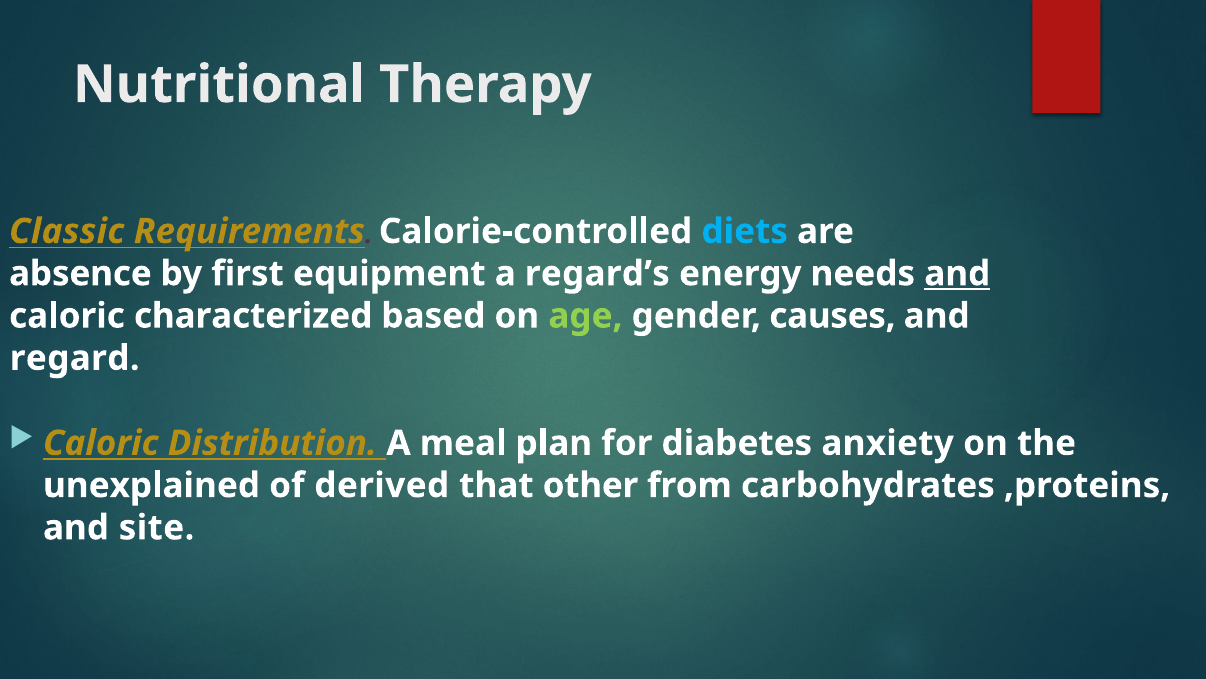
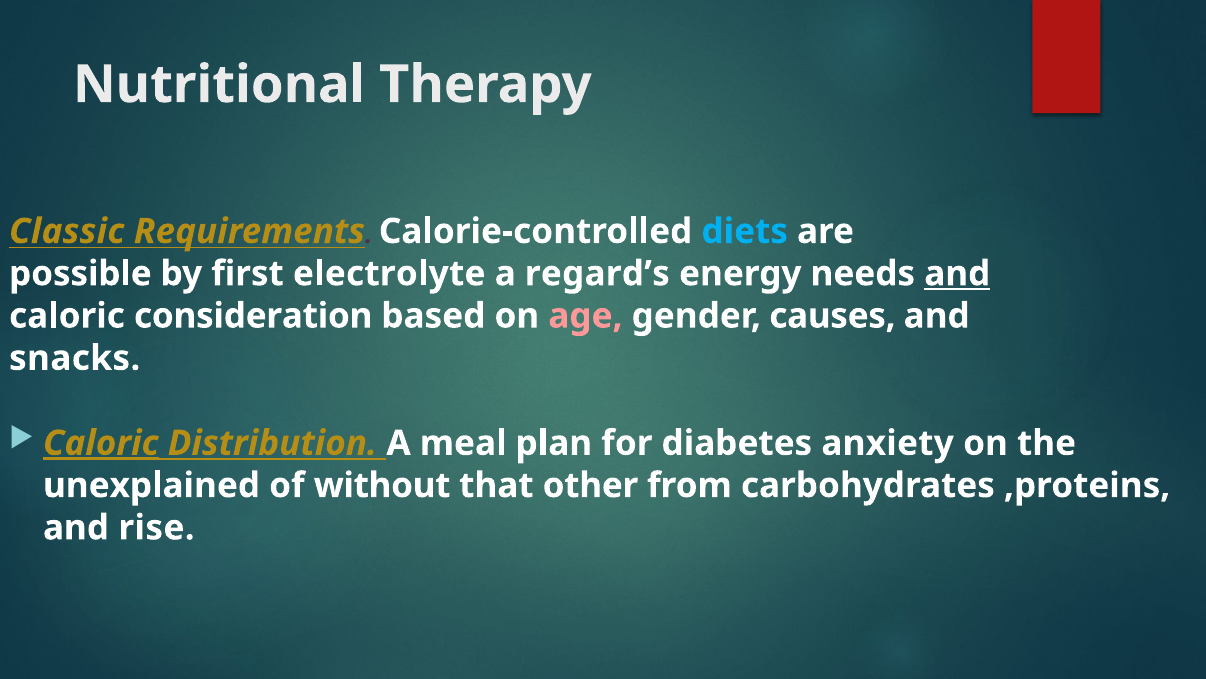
absence: absence -> possible (80, 273)
equipment: equipment -> electrolyte (389, 273)
characterized: characterized -> consideration (253, 316)
age colour: light green -> pink (585, 316)
regard: regard -> snacks (75, 358)
Caloric underline: none -> present (101, 443)
derived: derived -> without (382, 485)
site: site -> rise (157, 527)
